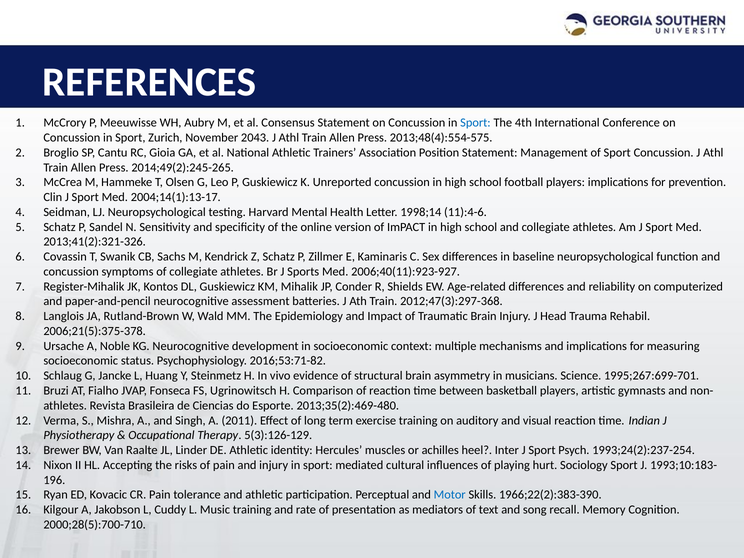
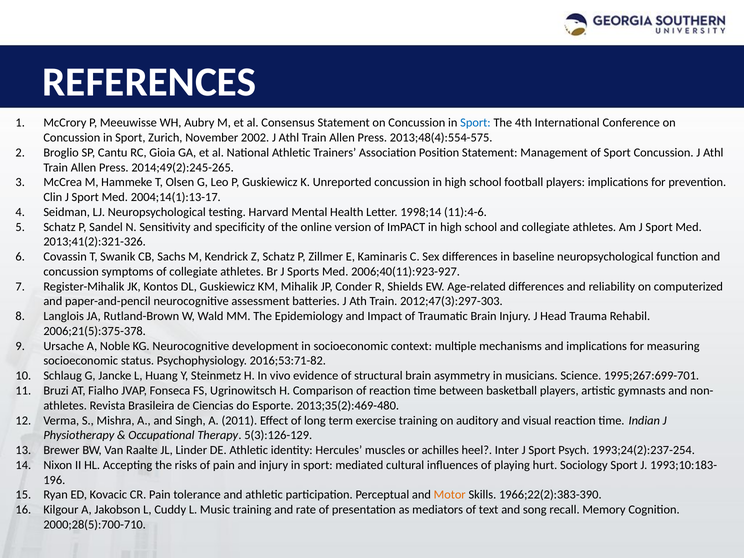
2043: 2043 -> 2002 (255, 138)
2012;47(3):297-368: 2012;47(3):297-368 -> 2012;47(3):297-303 (451, 301)
Motor colour: blue -> orange (450, 495)
